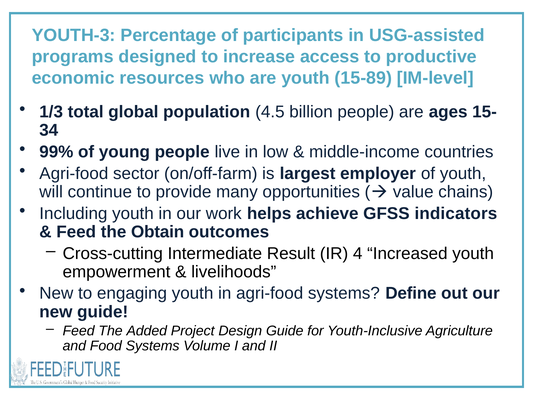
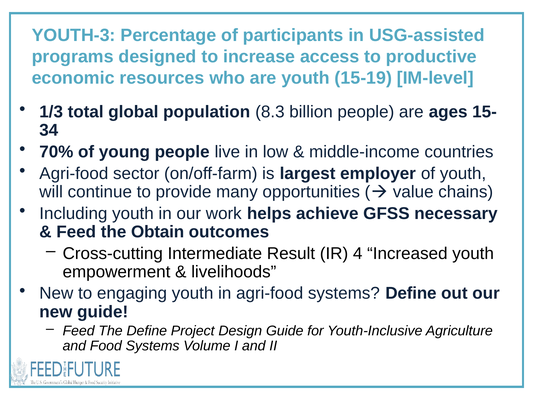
15-89: 15-89 -> 15-19 (363, 78)
4.5: 4.5 -> 8.3 (270, 112)
99%: 99% -> 70% (56, 152)
indicators: indicators -> necessary (456, 213)
The Added: Added -> Define (147, 331)
